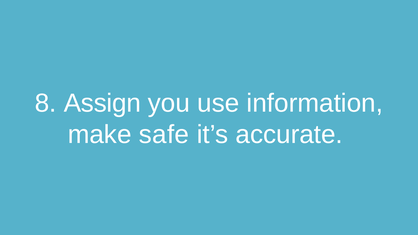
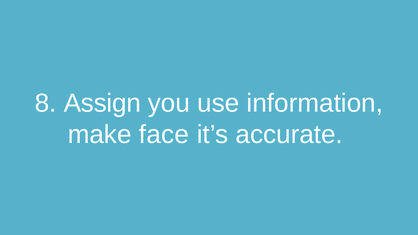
safe: safe -> face (164, 135)
